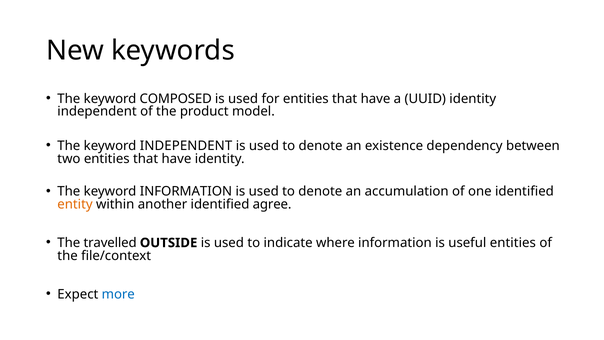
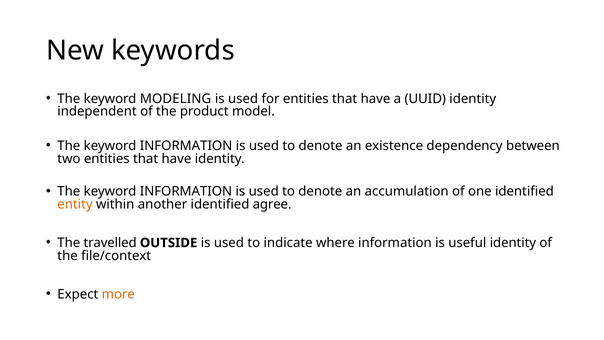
COMPOSED: COMPOSED -> MODELING (176, 99)
INDEPENDENT: INDEPENDENT -> INFORMATION (186, 146)
useful entities: entities -> identity (513, 243)
more colour: blue -> orange (118, 294)
